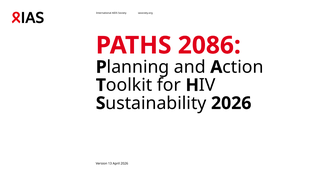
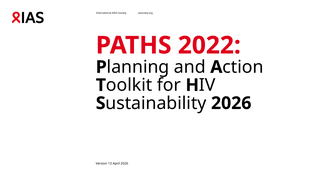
2086: 2086 -> 2022 (209, 45)
